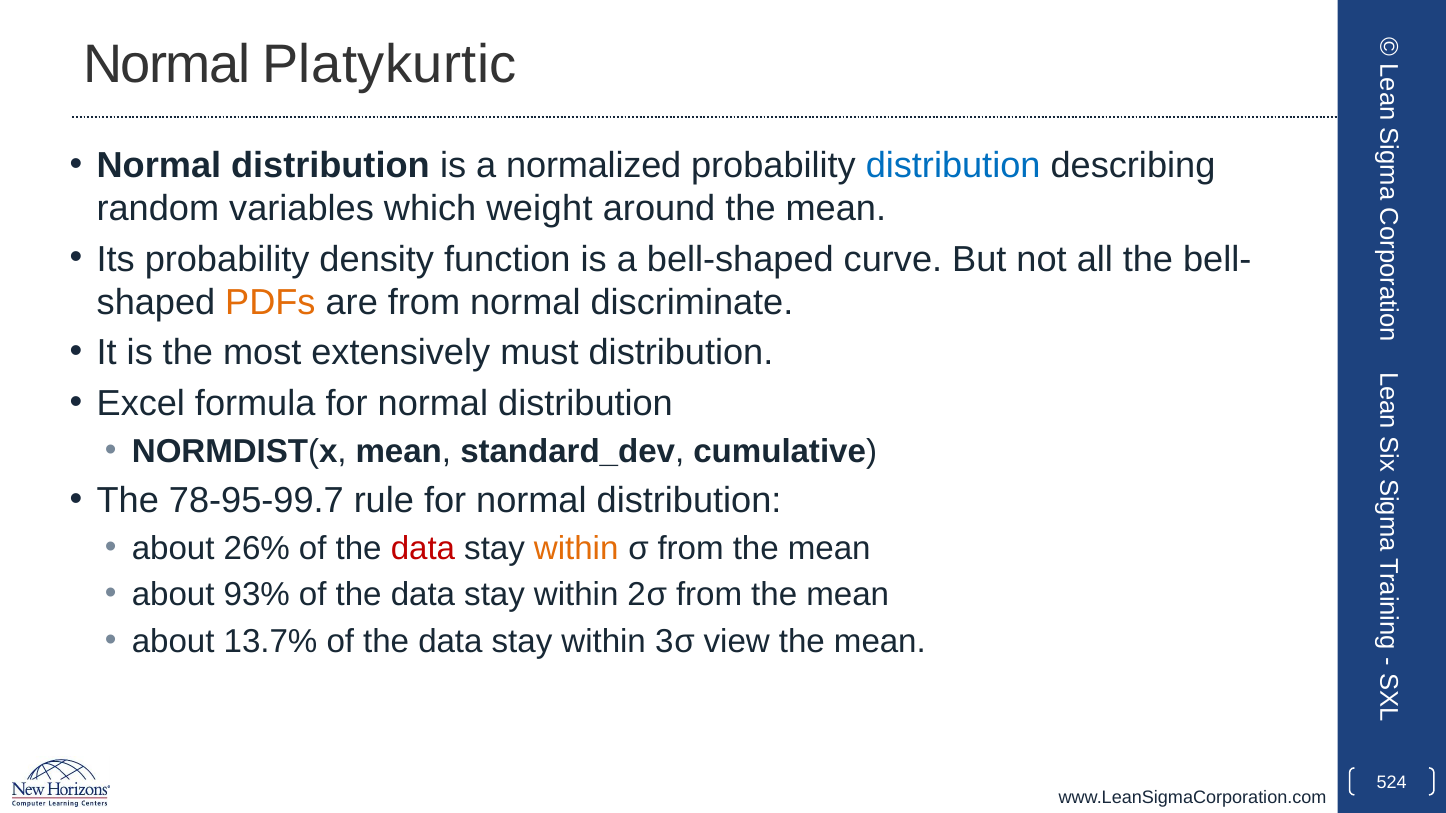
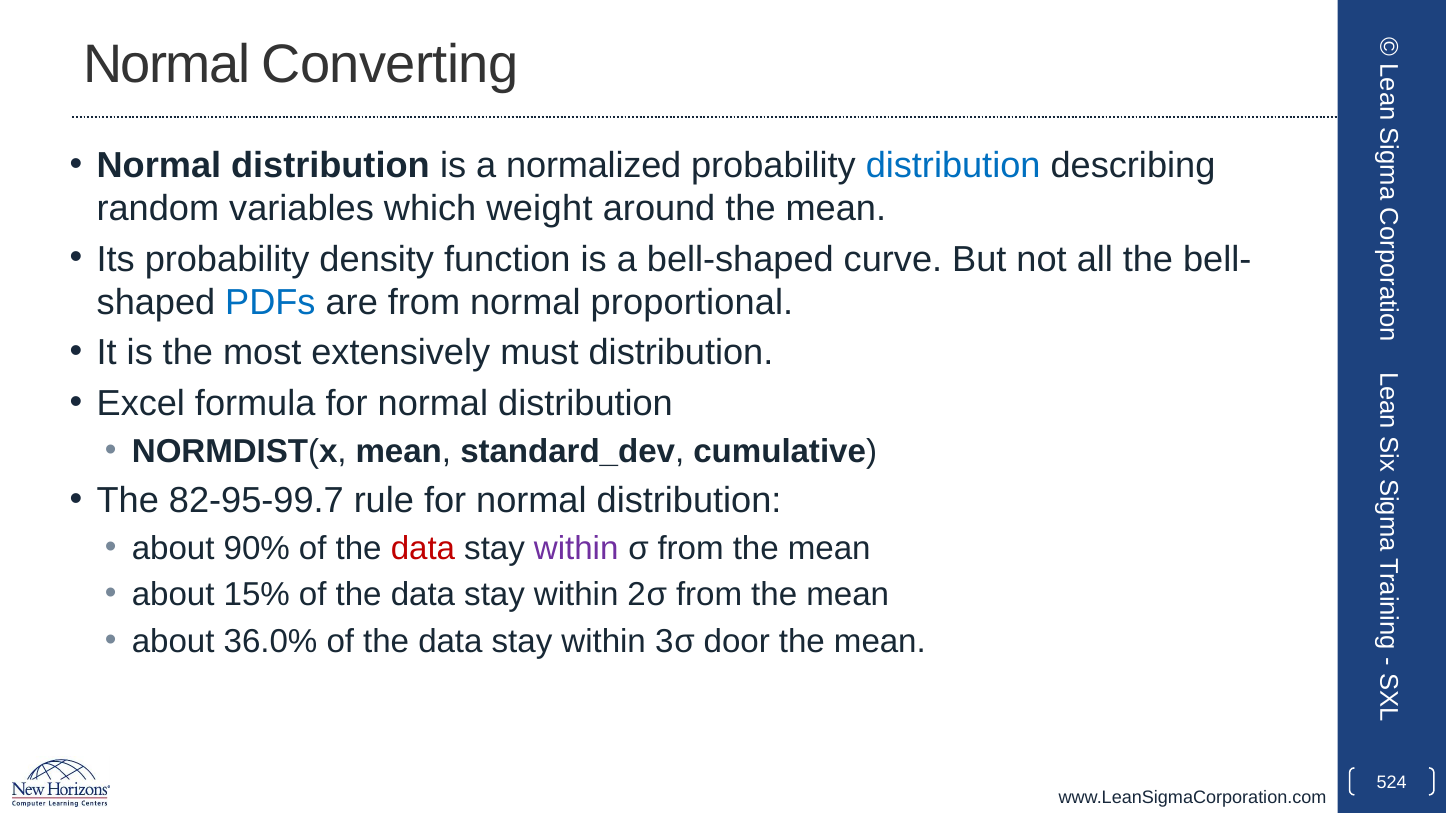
Platykurtic: Platykurtic -> Converting (390, 64)
PDFs colour: orange -> blue (270, 303)
discriminate: discriminate -> proportional (692, 303)
78-95-99.7: 78-95-99.7 -> 82-95-99.7 (256, 501)
26%: 26% -> 90% (257, 549)
within colour: orange -> purple (576, 549)
93%: 93% -> 15% (257, 595)
13.7%: 13.7% -> 36.0% (271, 641)
view: view -> door (737, 641)
